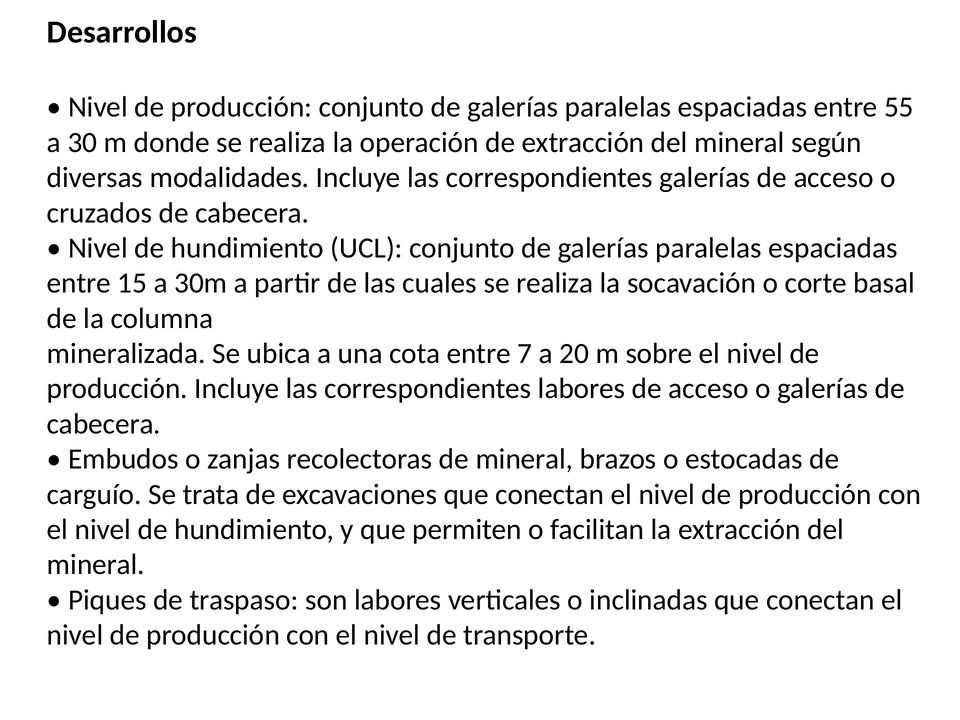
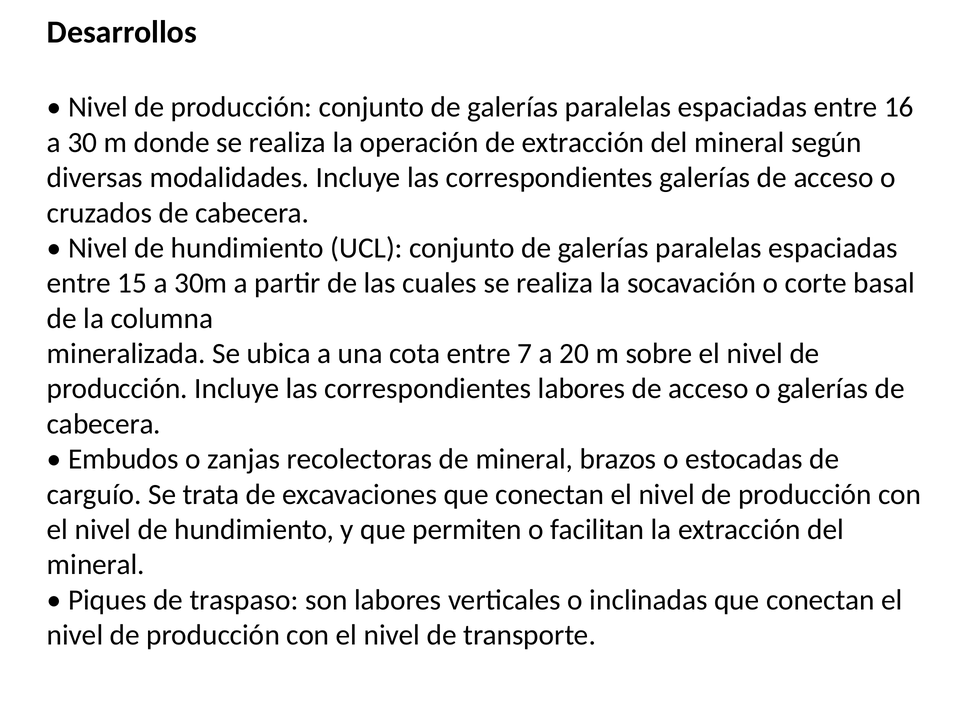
55: 55 -> 16 (899, 107)
